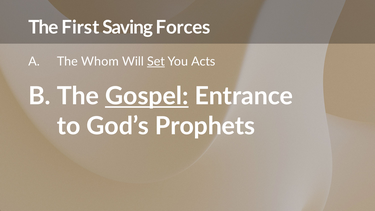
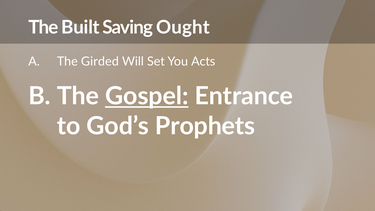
First: First -> Built (80, 27)
Forces: Forces -> Ought (183, 27)
Whom: Whom -> Girded (100, 62)
Set underline: present -> none (156, 62)
